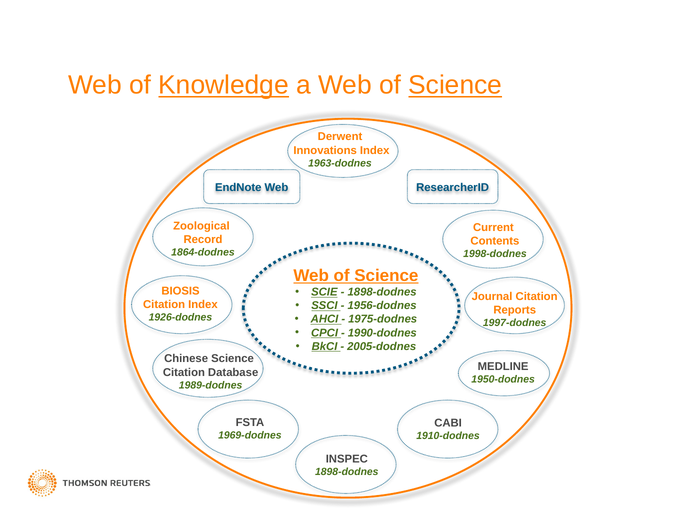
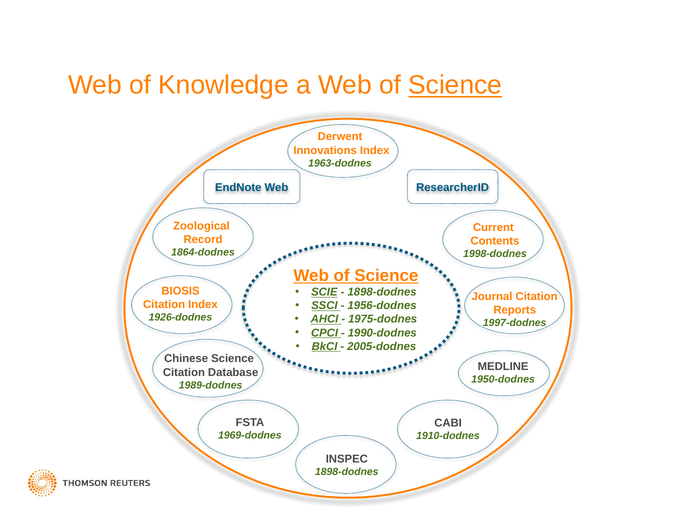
Knowledge underline: present -> none (224, 85)
